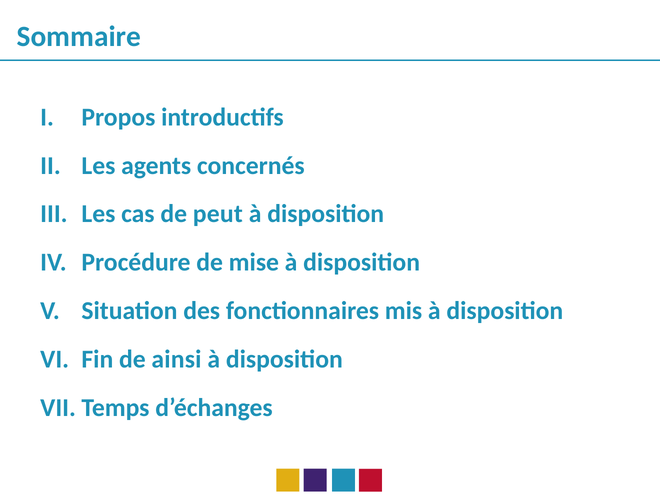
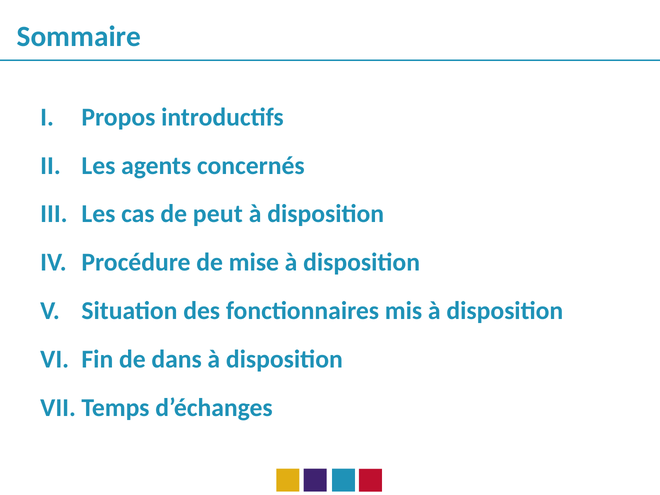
ainsi: ainsi -> dans (177, 359)
